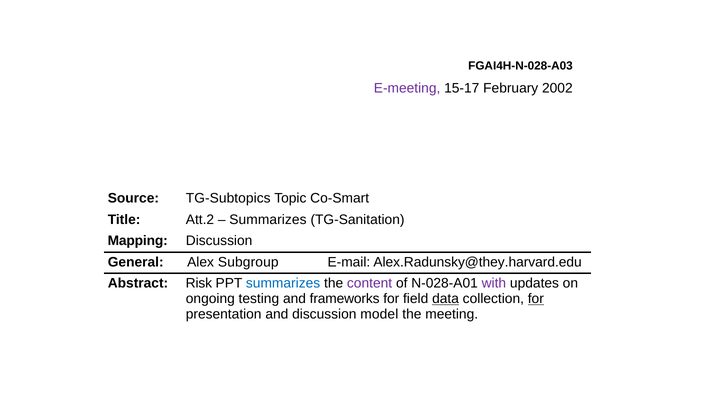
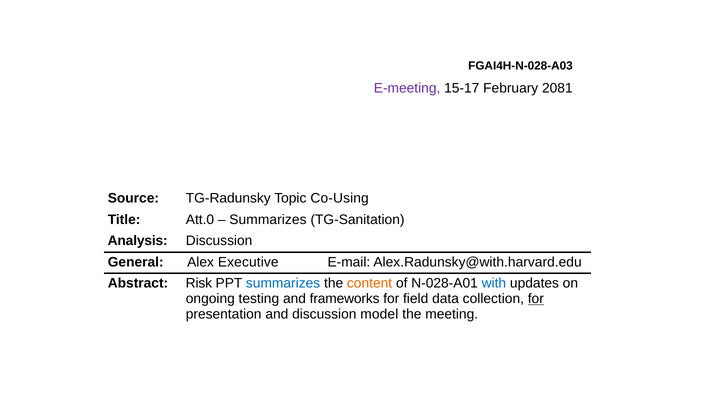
2002: 2002 -> 2081 (557, 88)
TG-Subtopics: TG-Subtopics -> TG-Radunsky (228, 198)
Co-Smart: Co-Smart -> Co-Using (340, 198)
Att.2: Att.2 -> Att.0 (200, 219)
Mapping: Mapping -> Analysis (138, 241)
Subgroup: Subgroup -> Executive (248, 262)
Alex.Radunsky@they.harvard.edu: Alex.Radunsky@they.harvard.edu -> Alex.Radunsky@with.harvard.edu (478, 262)
content colour: purple -> orange (370, 283)
with colour: purple -> blue (494, 283)
data underline: present -> none (446, 299)
